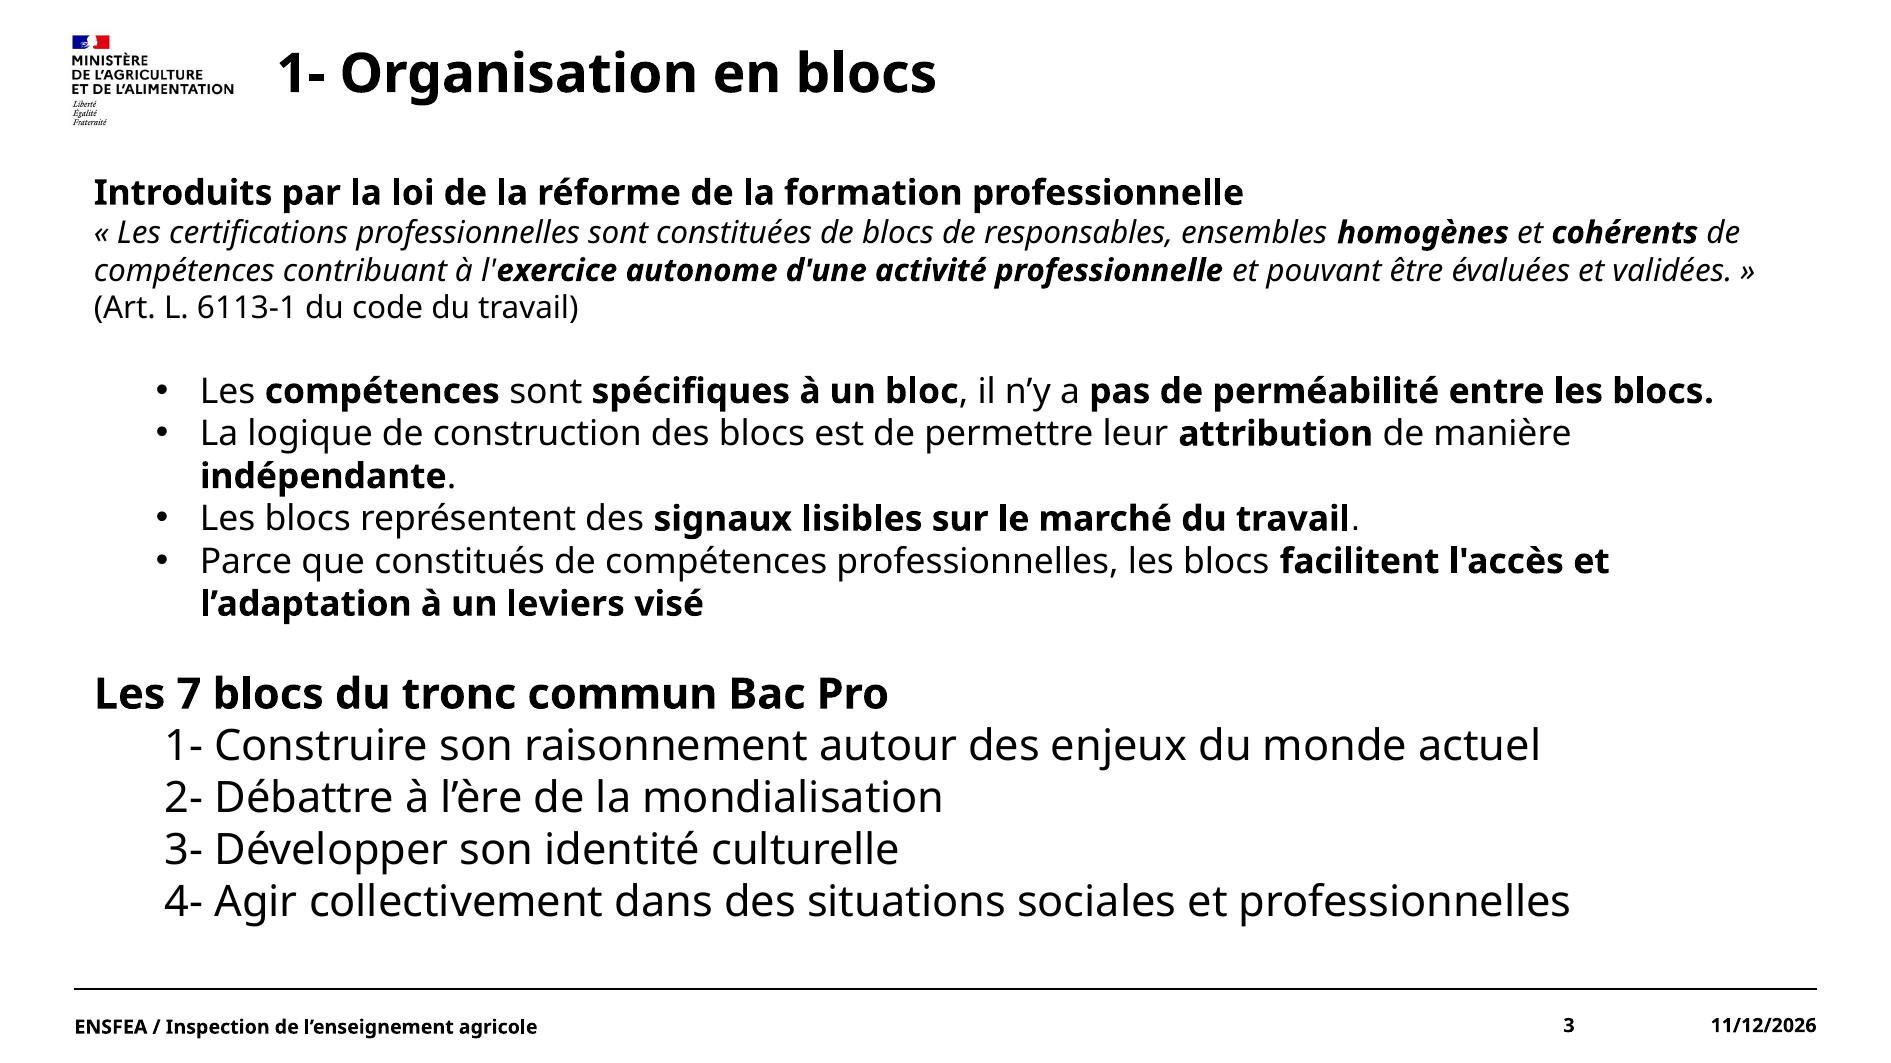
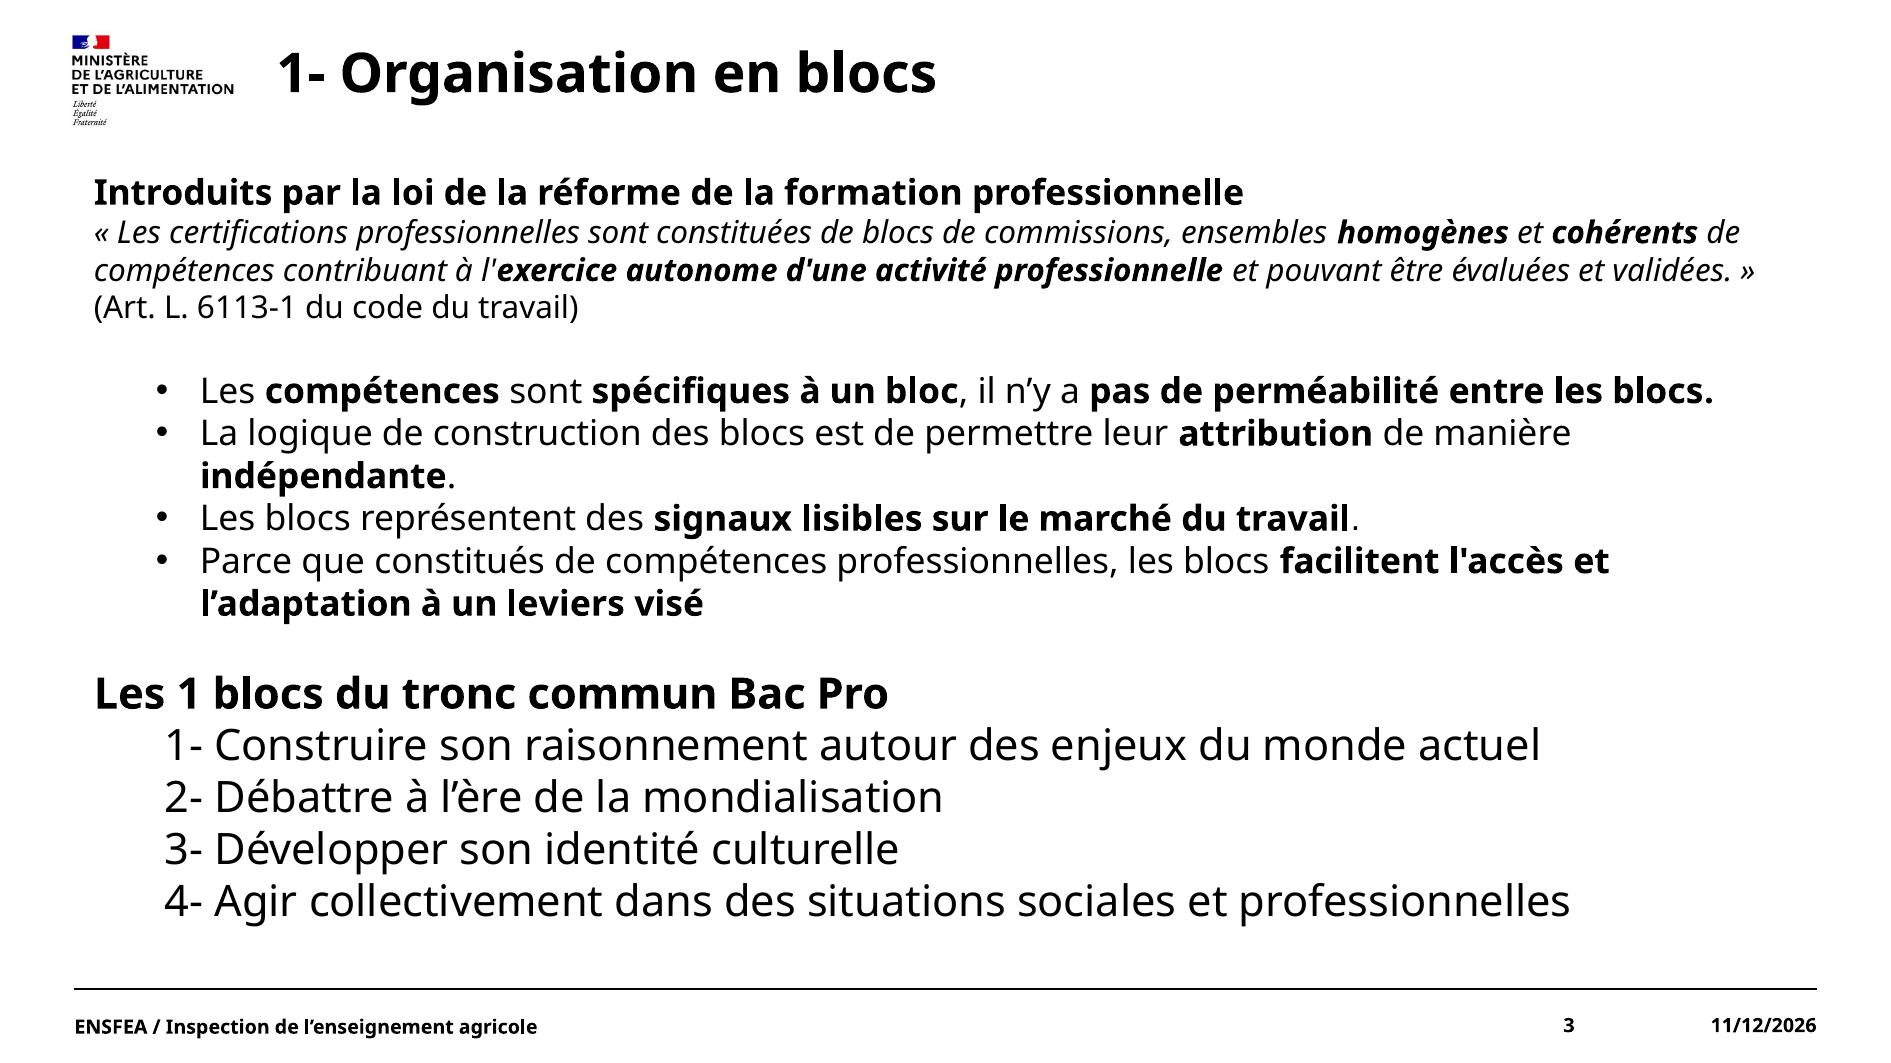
responsables: responsables -> commissions (1078, 233)
7: 7 -> 1 (189, 695)
